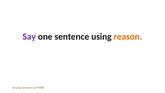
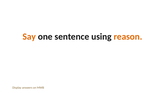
Say colour: purple -> orange (29, 37)
